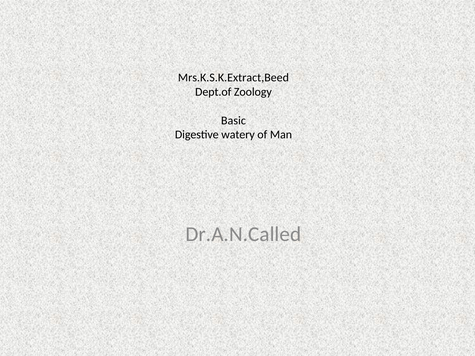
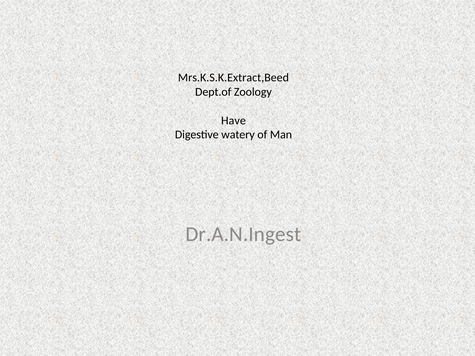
Basic: Basic -> Have (233, 121)
Dr.A.N.Called: Dr.A.N.Called -> Dr.A.N.Ingest (243, 234)
